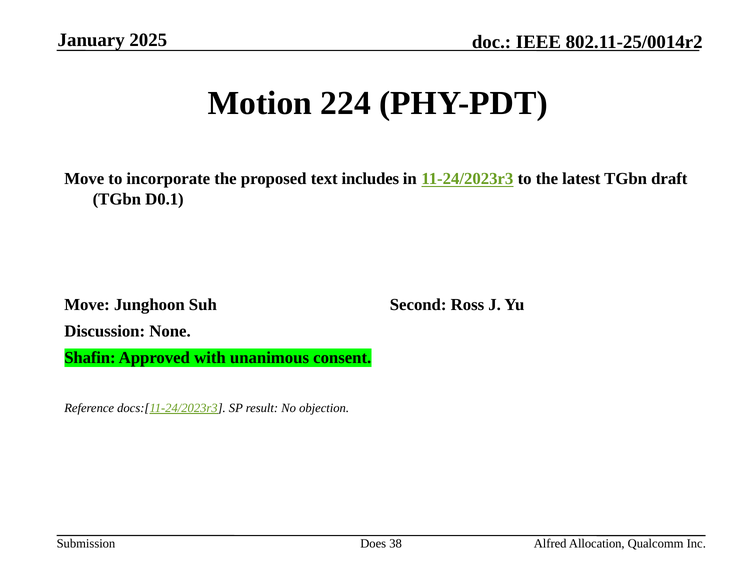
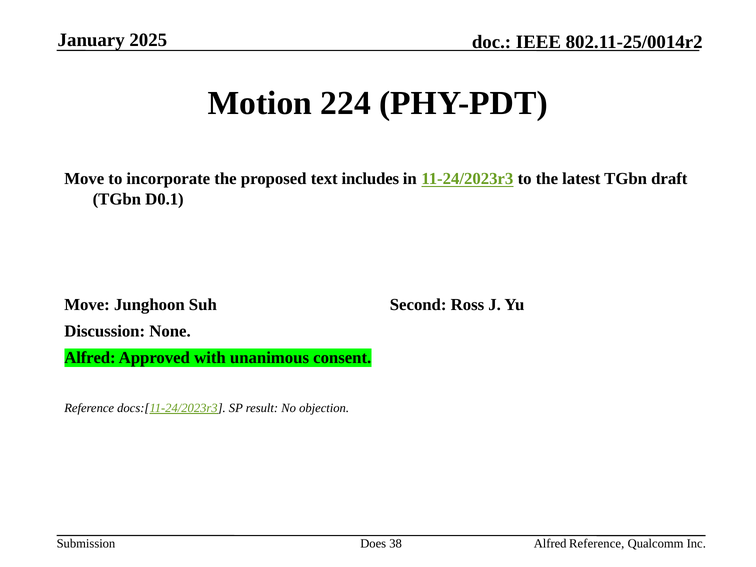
Shafin: Shafin -> Alfred (90, 358)
Alfred Allocation: Allocation -> Reference (597, 544)
